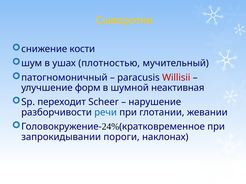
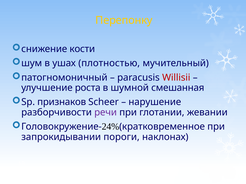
Сыворотке: Сыворотке -> Перепонку (124, 20)
форм: форм -> роста (88, 88)
неактивная: неактивная -> смешанная (178, 88)
переходит: переходит -> признаков (62, 102)
речи colour: blue -> purple (106, 113)
